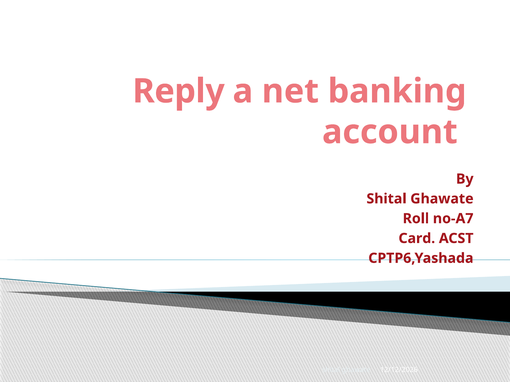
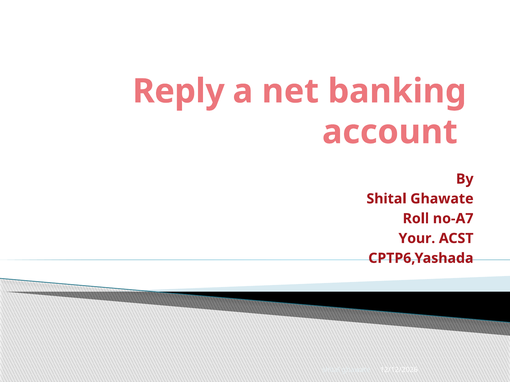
Card: Card -> Your (417, 239)
